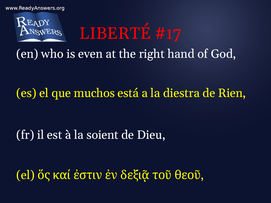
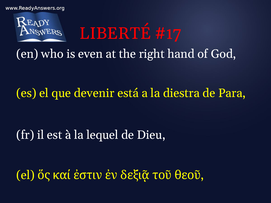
muchos: muchos -> devenir (94, 93)
Rien: Rien -> Para (232, 93)
soient: soient -> lequel (102, 135)
